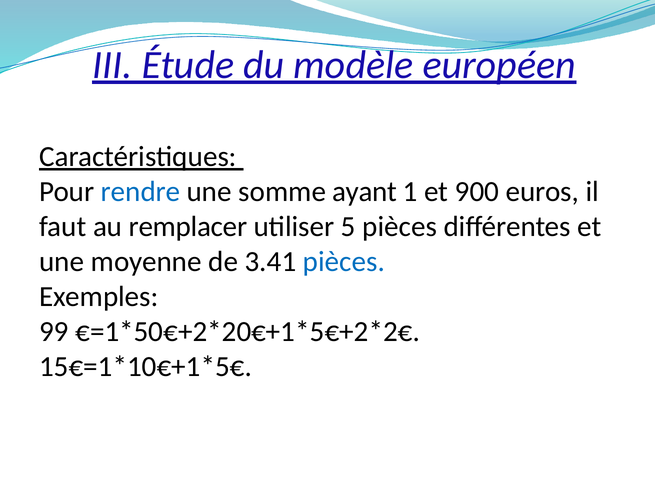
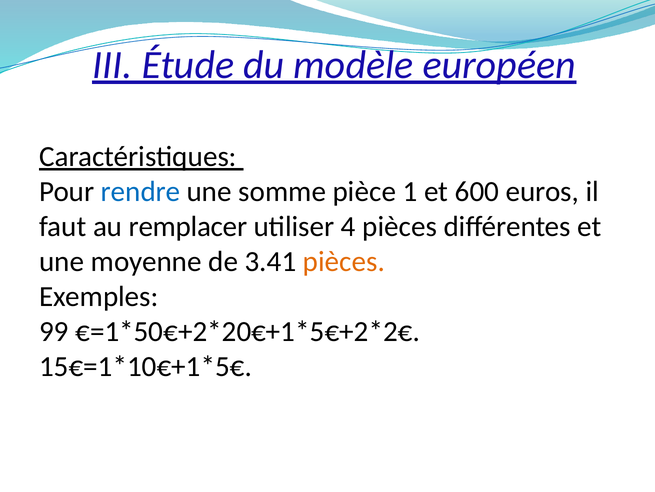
ayant: ayant -> pièce (364, 191)
900: 900 -> 600 (477, 191)
5: 5 -> 4 (348, 226)
pièces colour: blue -> orange (344, 261)
